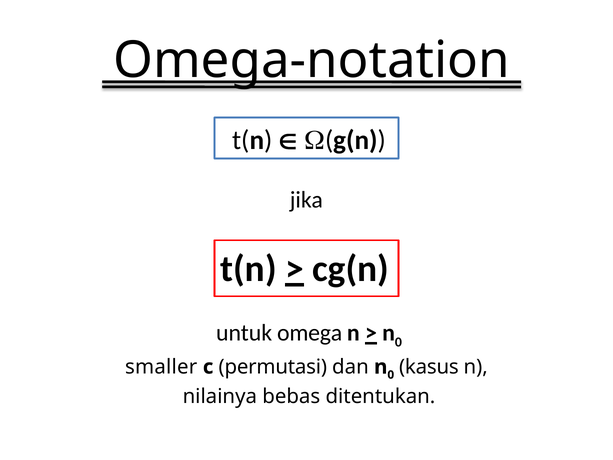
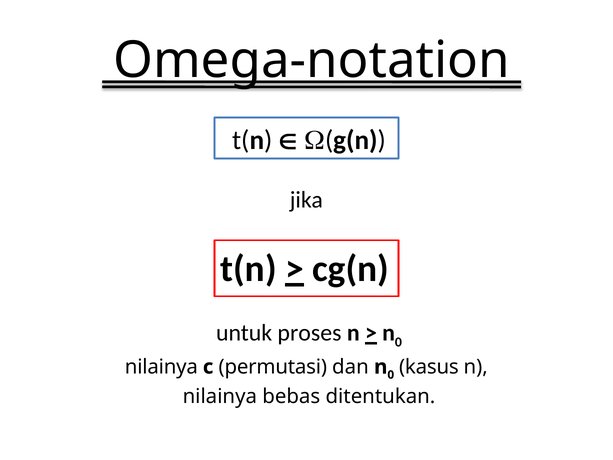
omega: omega -> proses (309, 333)
smaller: smaller -> nilainya (161, 367)
